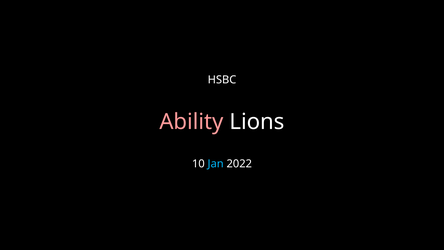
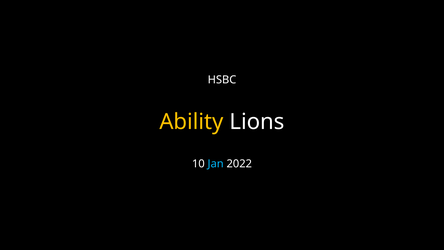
Ability colour: pink -> yellow (191, 122)
